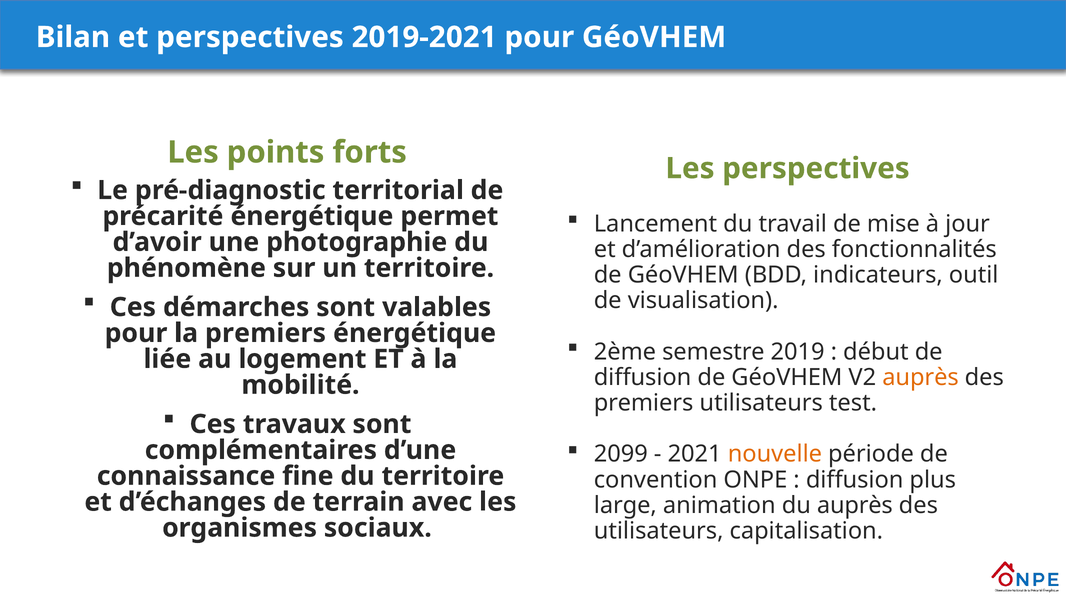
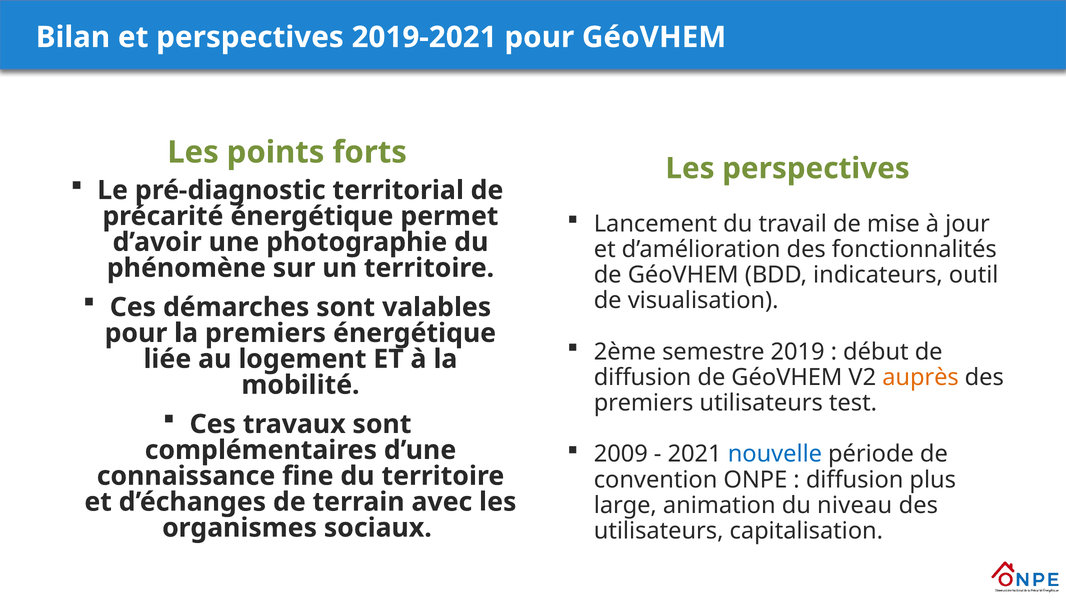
2099: 2099 -> 2009 (621, 454)
nouvelle colour: orange -> blue (775, 454)
du auprès: auprès -> niveau (855, 505)
